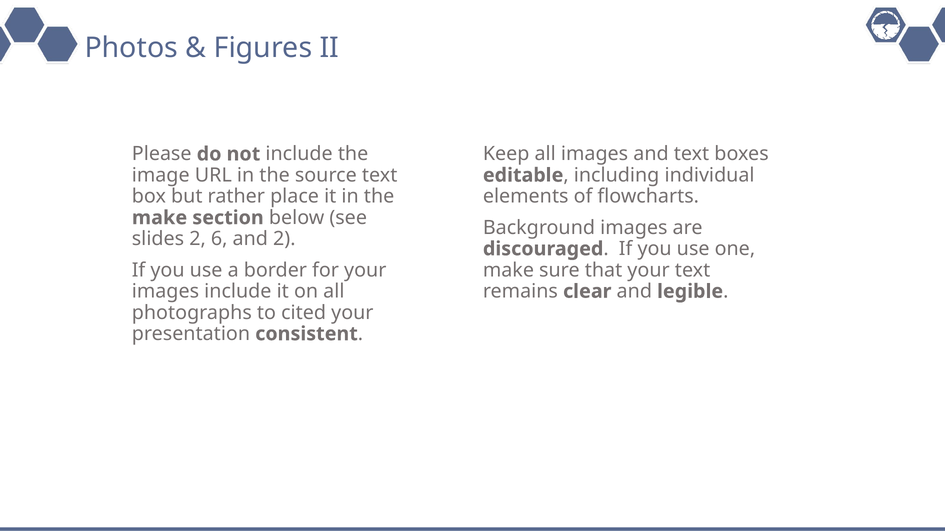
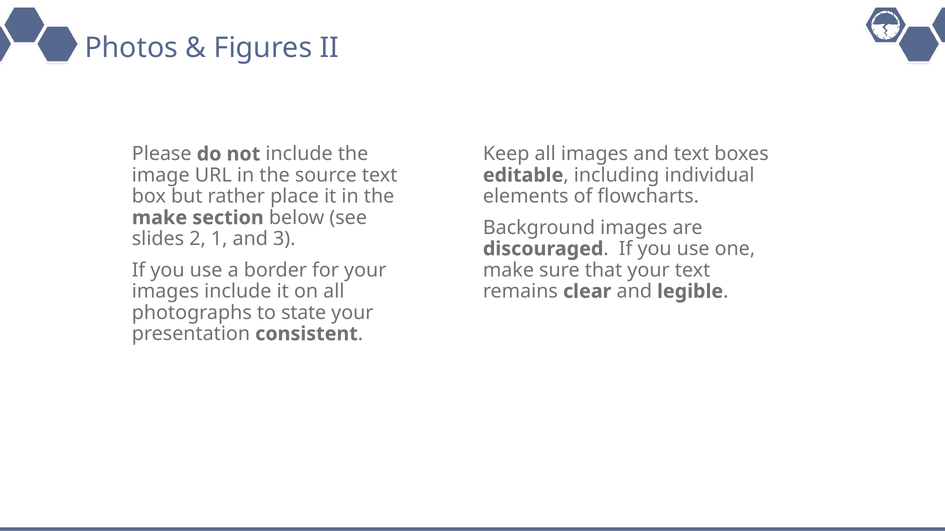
6: 6 -> 1 (219, 239)
and 2: 2 -> 3 (284, 239)
cited: cited -> state (304, 313)
